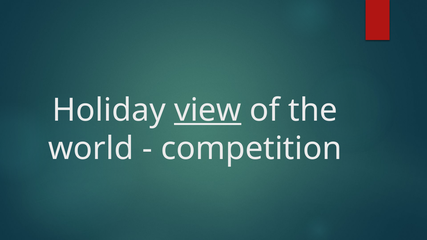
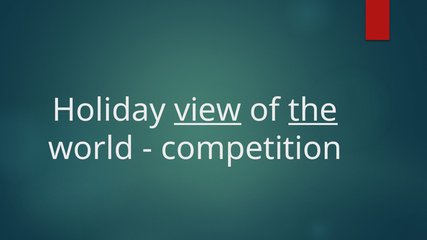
the underline: none -> present (313, 110)
